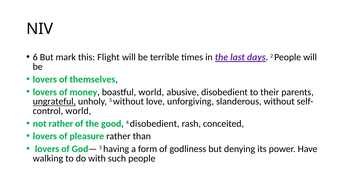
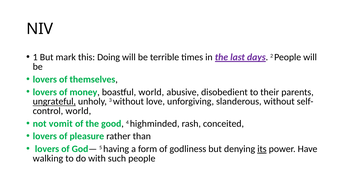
6: 6 -> 1 (35, 57)
Flight: Flight -> Doing (109, 57)
not rather: rather -> vomit (61, 124)
4 disobedient: disobedient -> highminded (155, 124)
its underline: none -> present (262, 149)
